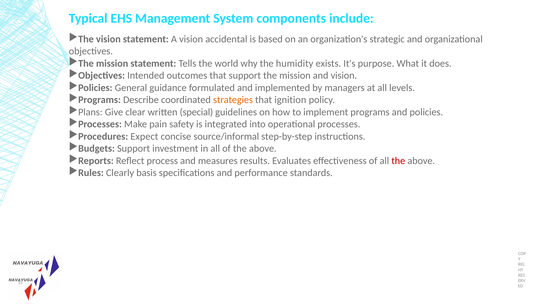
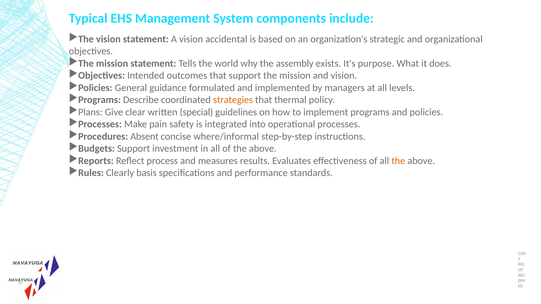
humidity: humidity -> assembly (295, 63)
ignition: ignition -> thermal (290, 100)
Expect: Expect -> Absent (144, 137)
source/informal: source/informal -> where/informal (226, 137)
the colour: red -> orange (398, 161)
